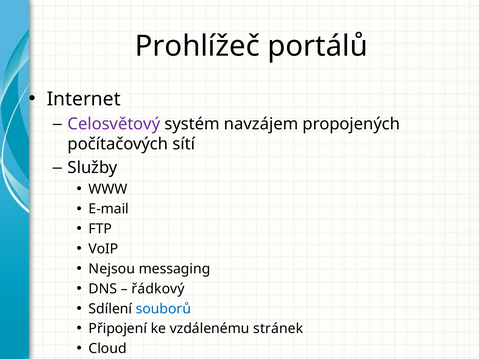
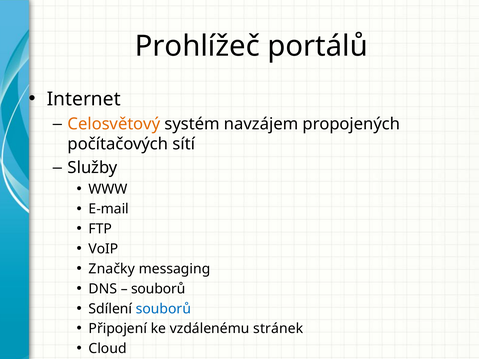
Celosvětový colour: purple -> orange (114, 124)
Nejsou: Nejsou -> Značky (112, 269)
řádkový: řádkový -> souborů (158, 289)
